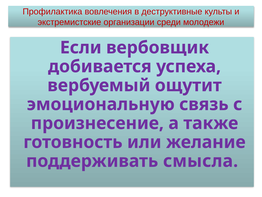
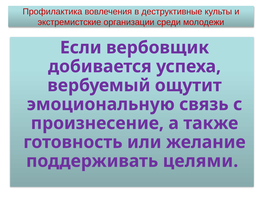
смысла: смысла -> целями (201, 161)
